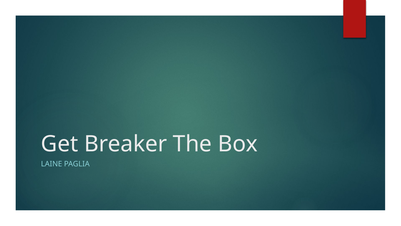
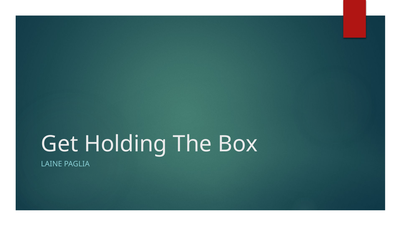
Breaker: Breaker -> Holding (126, 144)
